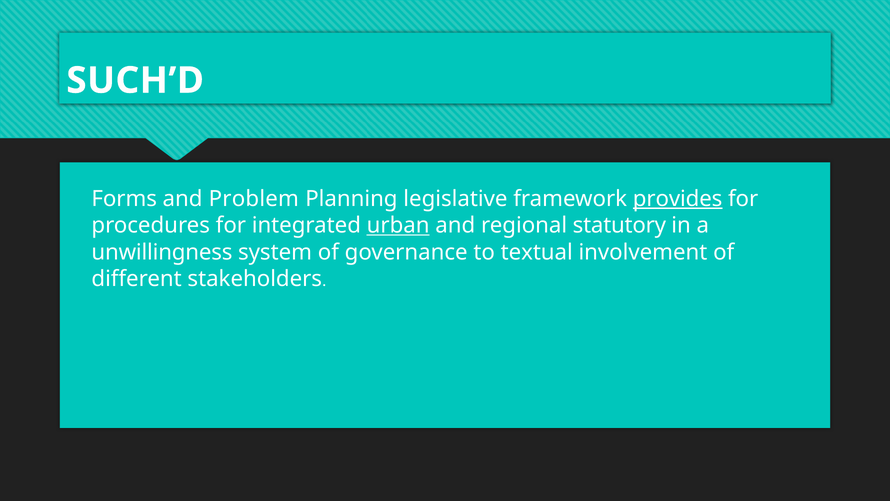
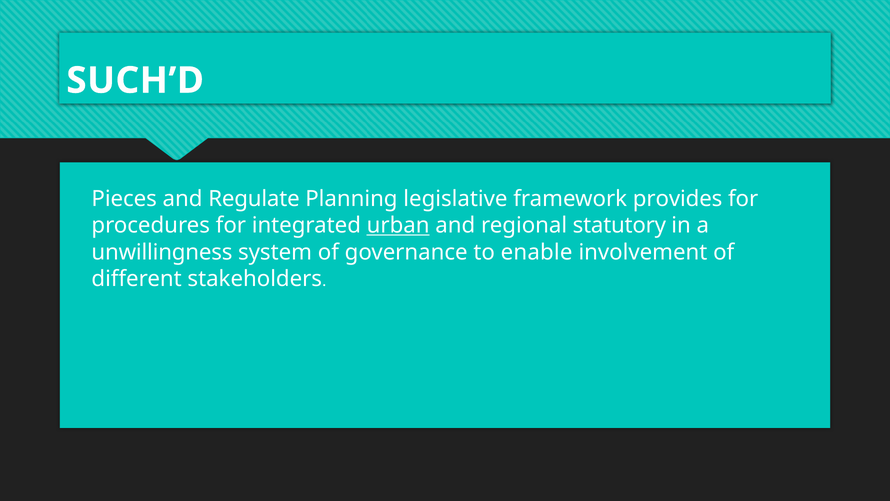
Forms: Forms -> Pieces (124, 199)
Problem: Problem -> Regulate (254, 199)
provides underline: present -> none (678, 199)
textual: textual -> enable (537, 252)
